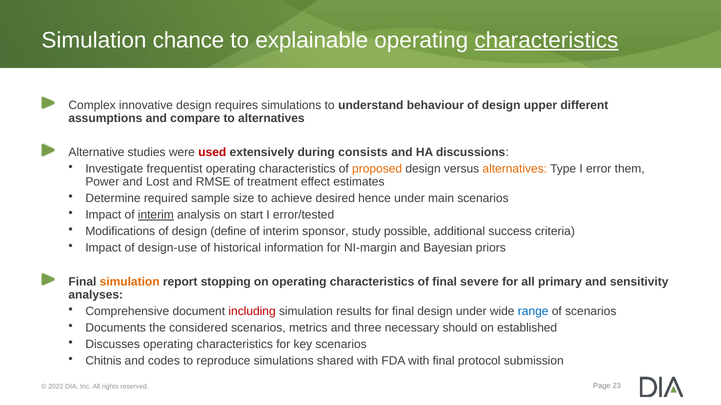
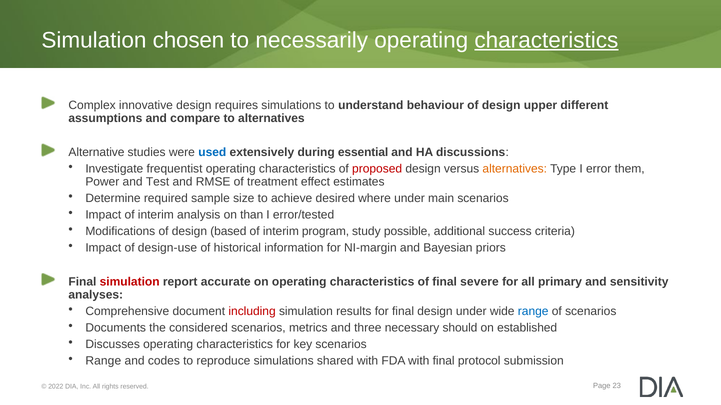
chance: chance -> chosen (188, 40)
explainable: explainable -> necessarily (312, 40)
used colour: red -> blue (212, 153)
consists: consists -> essential (363, 153)
proposed colour: orange -> red (377, 169)
Lost: Lost -> Test (158, 182)
hence: hence -> where (374, 199)
interim underline: present -> none (156, 215)
start: start -> than (252, 215)
define: define -> based (228, 231)
sponsor: sponsor -> program (325, 231)
simulation colour: orange -> red (130, 282)
stopping: stopping -> accurate (226, 282)
Chitnis: Chitnis -> Range (103, 361)
